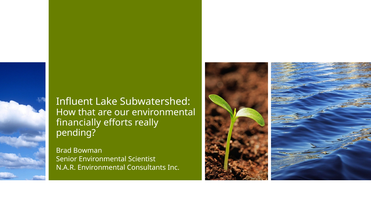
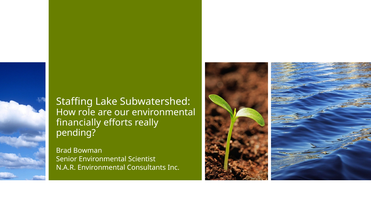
Influent: Influent -> Staffing (74, 102)
that: that -> role (87, 113)
